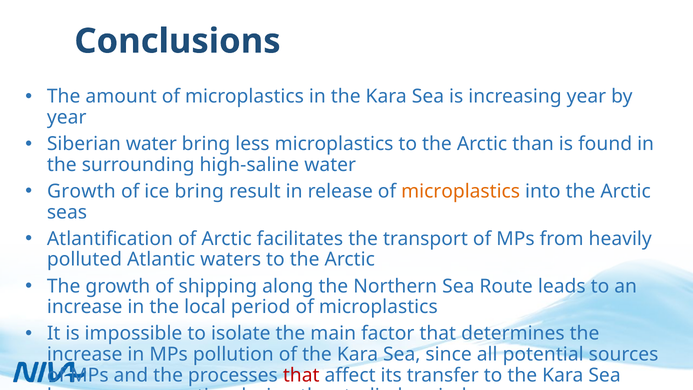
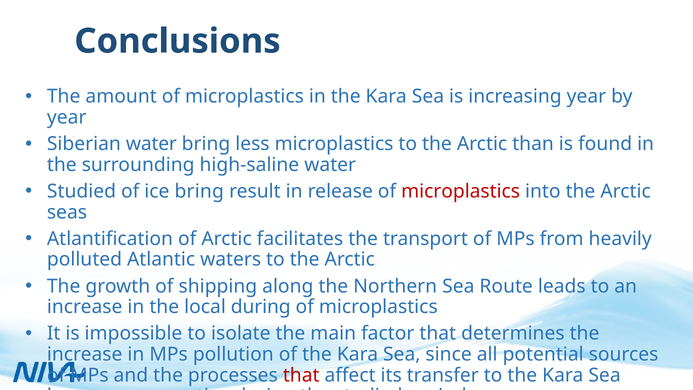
Growth: Growth -> Studied (81, 191)
microplastics colour: orange -> red (461, 191)
local period: period -> during (261, 307)
